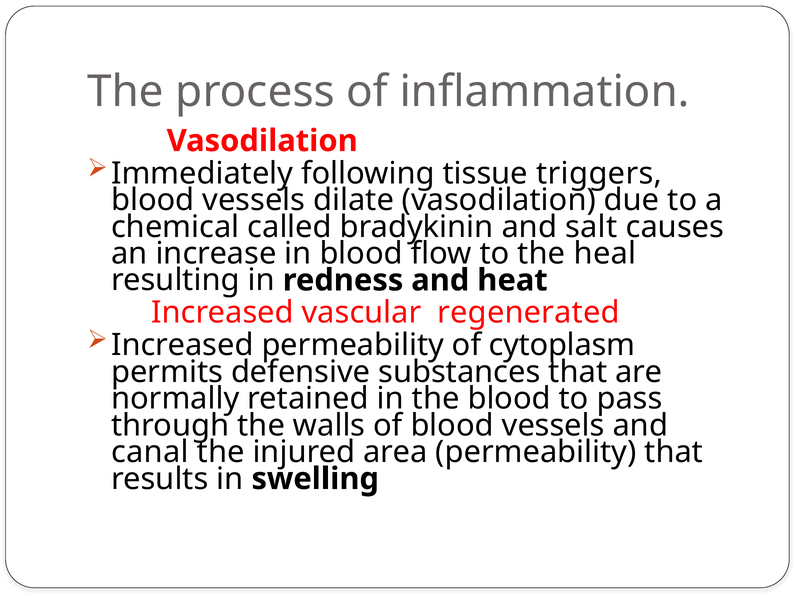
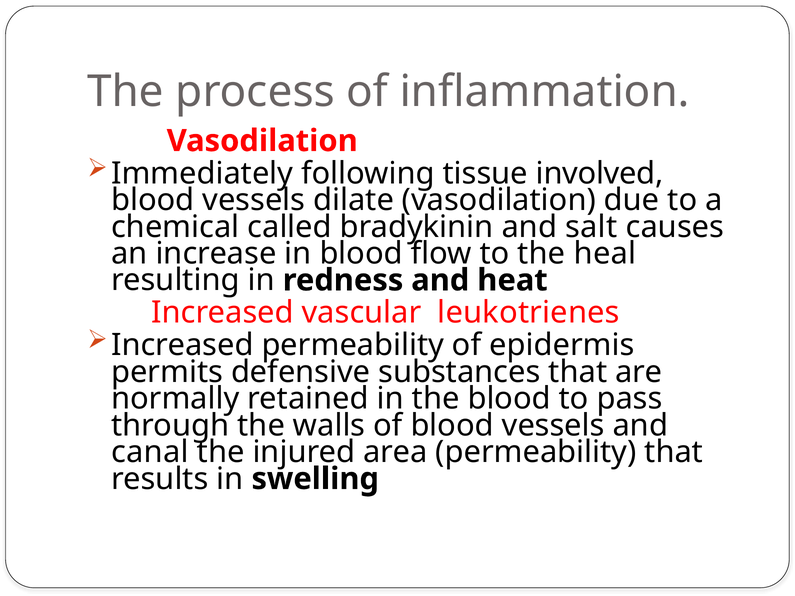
triggers: triggers -> involved (600, 173)
regenerated: regenerated -> leukotrienes (529, 313)
cytoplasm: cytoplasm -> epidermis (562, 345)
